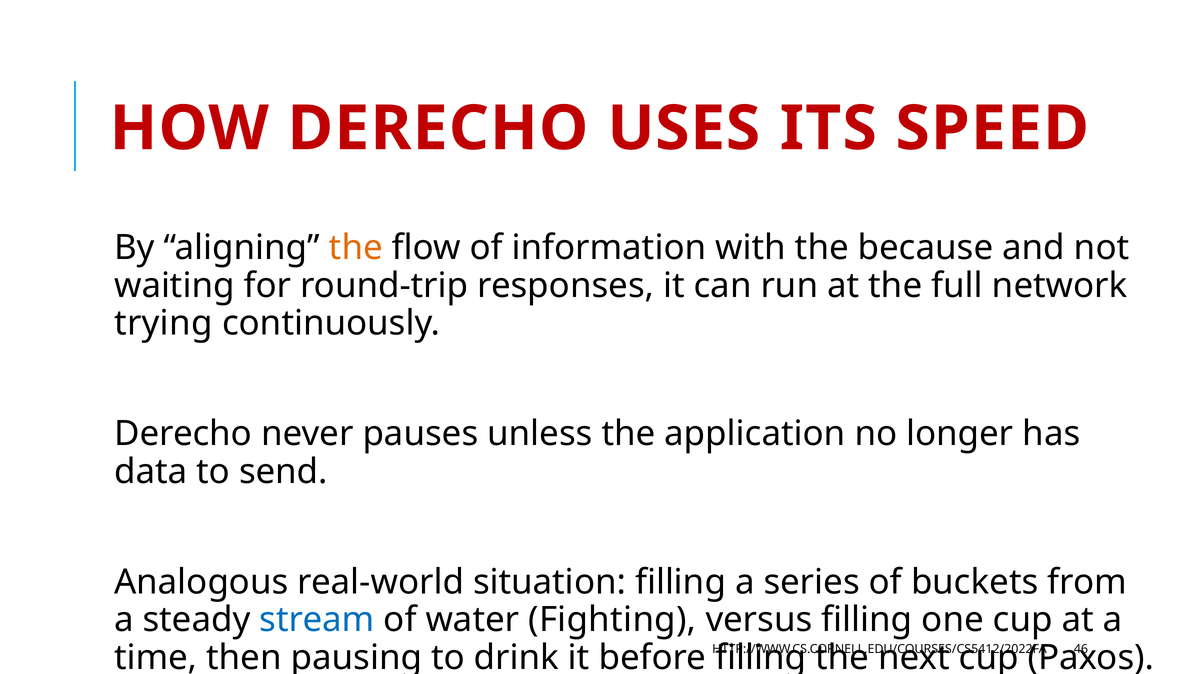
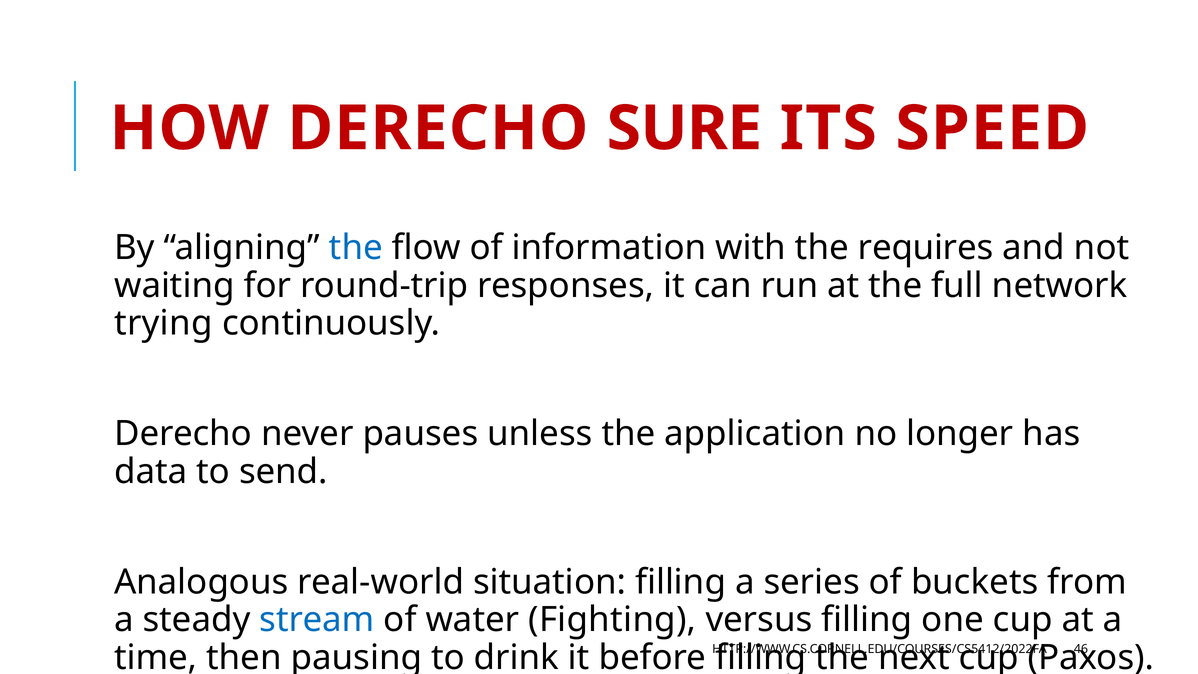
USES: USES -> SURE (684, 129)
the colour: orange -> blue (356, 248)
because: because -> requires (926, 248)
